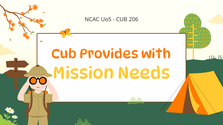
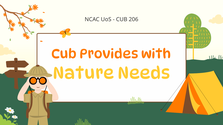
Mission: Mission -> Nature (83, 74)
